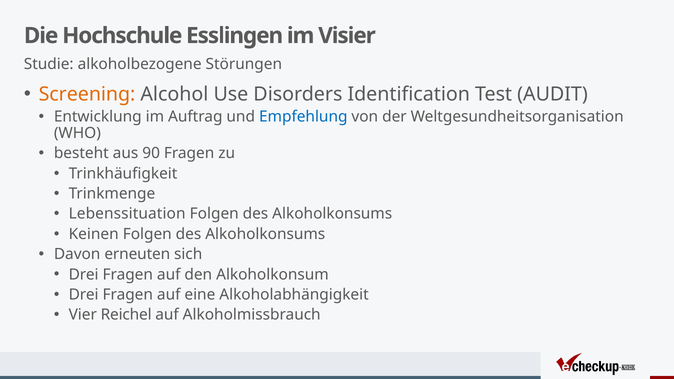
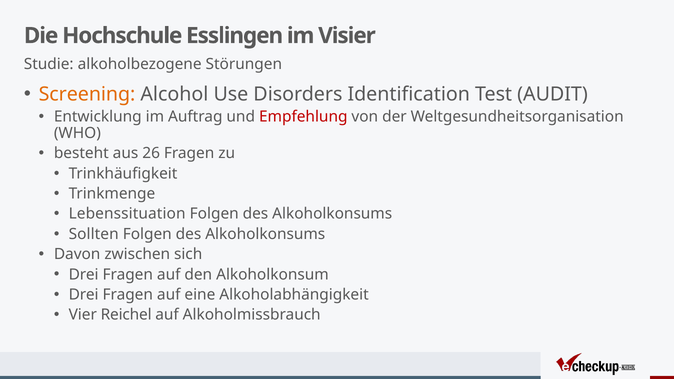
Empfehlung colour: blue -> red (303, 117)
90: 90 -> 26 (151, 153)
Keinen: Keinen -> Sollten (94, 234)
erneuten: erneuten -> zwischen (137, 254)
